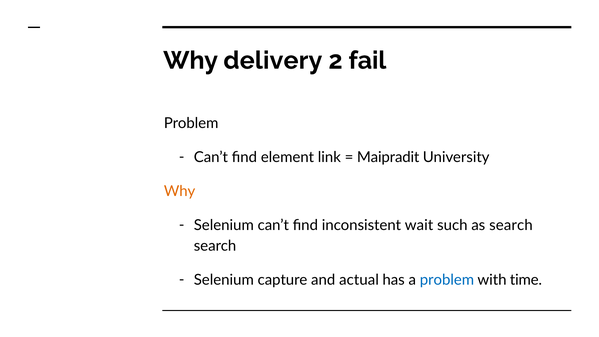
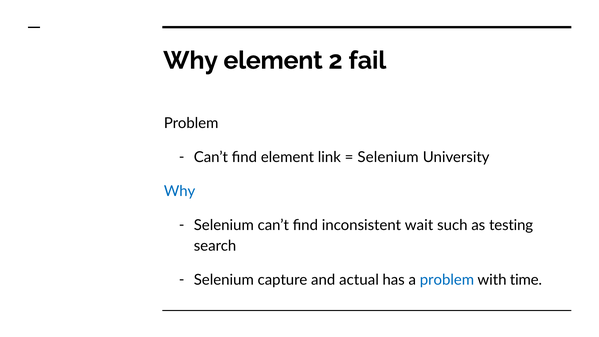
Why delivery: delivery -> element (273, 60)
Maipradit: Maipradit -> Selenium (388, 157)
Why colour: orange -> blue (180, 191)
as search: search -> testing (511, 225)
